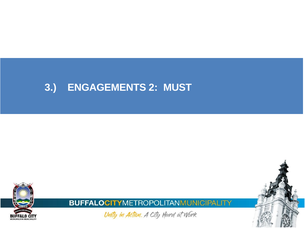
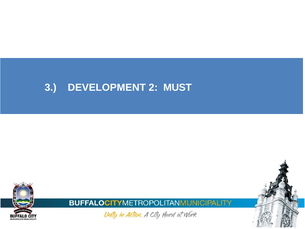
ENGAGEMENTS: ENGAGEMENTS -> DEVELOPMENT (107, 87)
